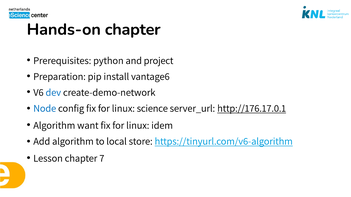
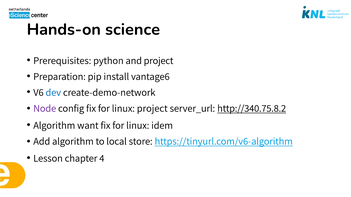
Hands-on chapter: chapter -> science (133, 29)
Node colour: blue -> purple (45, 109)
linux science: science -> project (152, 109)
http://176.17.0.1: http://176.17.0.1 -> http://340.75.8.2 (252, 109)
7: 7 -> 4 (102, 159)
